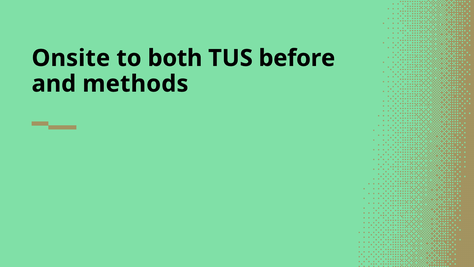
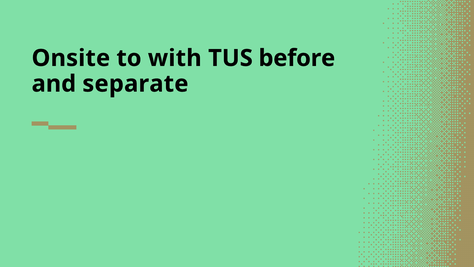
both: both -> with (175, 58)
methods: methods -> separate (135, 84)
